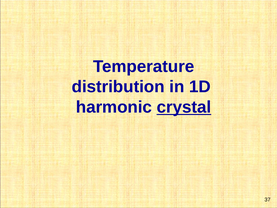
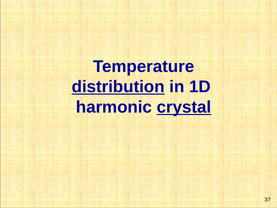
distribution underline: none -> present (118, 87)
